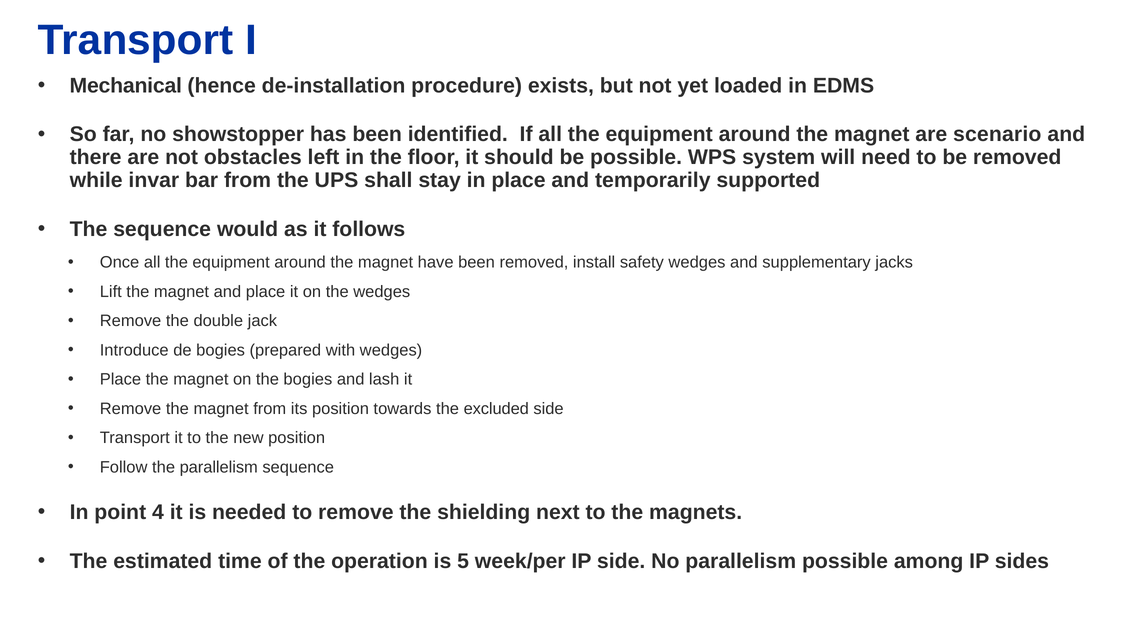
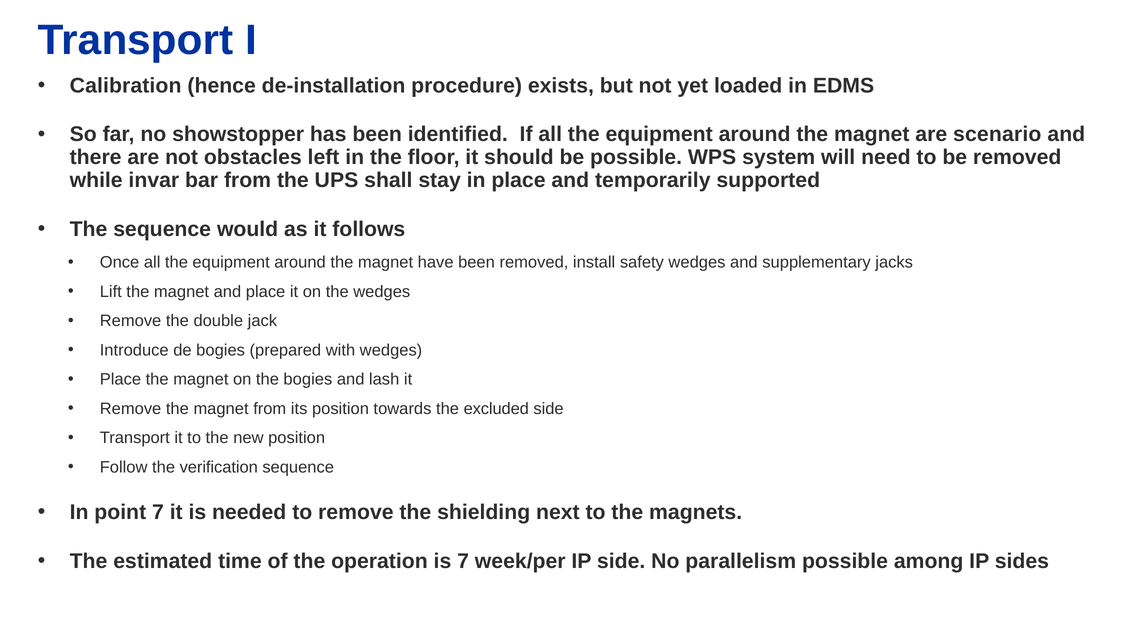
Mechanical: Mechanical -> Calibration (126, 86)
the parallelism: parallelism -> verification (219, 467)
point 4: 4 -> 7 (158, 512)
is 5: 5 -> 7 (463, 561)
